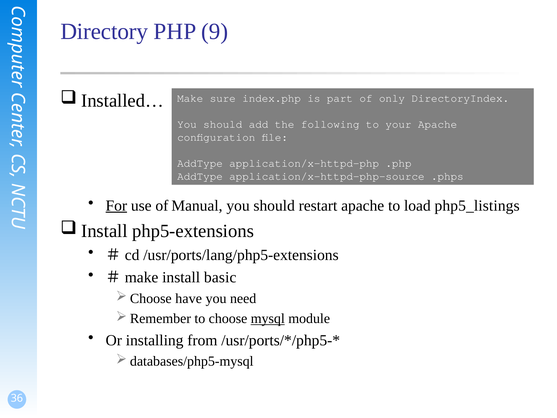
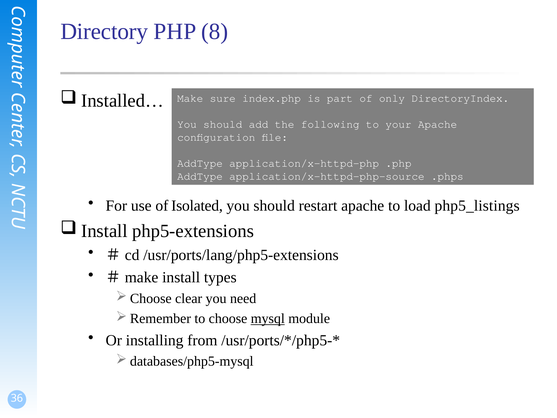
9: 9 -> 8 (215, 31)
For underline: present -> none (116, 205)
Manual: Manual -> Isolated (197, 205)
basic: basic -> types (220, 277)
have: have -> clear (189, 298)
